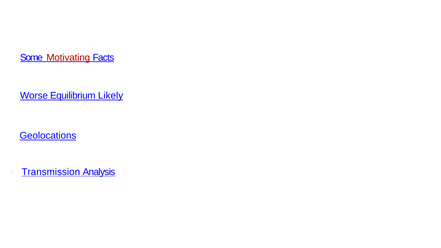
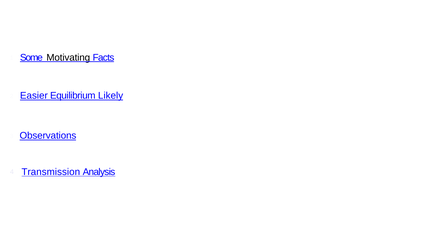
Motivating colour: red -> black (68, 58)
Worse: Worse -> Easier (34, 96)
Geolocations: Geolocations -> Observations (48, 136)
